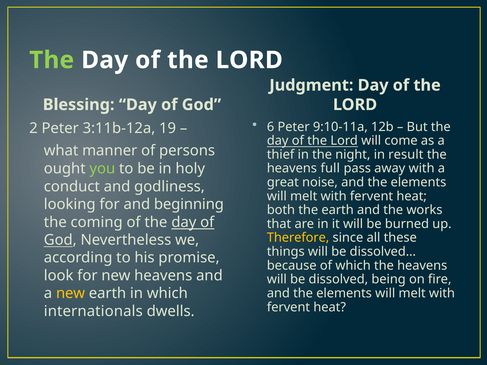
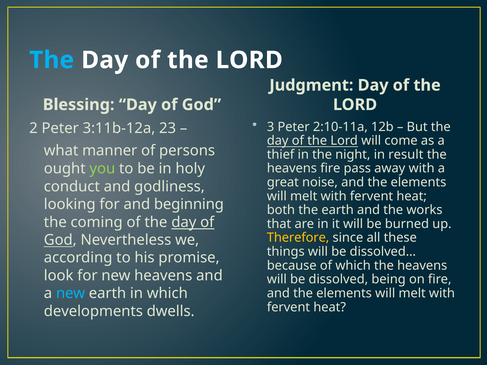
The colour: light green -> light blue (52, 60)
6: 6 -> 3 (271, 127)
9:10-11a: 9:10-11a -> 2:10-11a (340, 127)
19: 19 -> 23 (168, 128)
heavens full: full -> fire (330, 169)
new colour: yellow -> light blue (71, 294)
internationals: internationals -> developments (93, 311)
